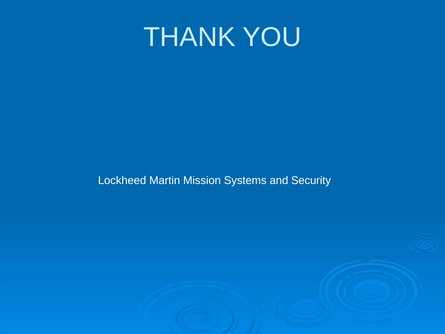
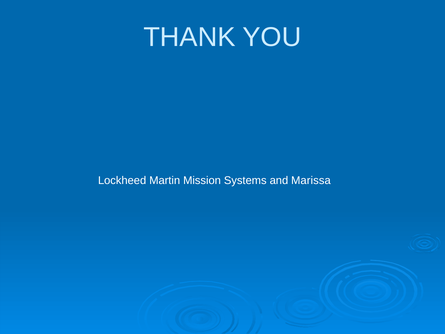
Security: Security -> Marissa (311, 180)
